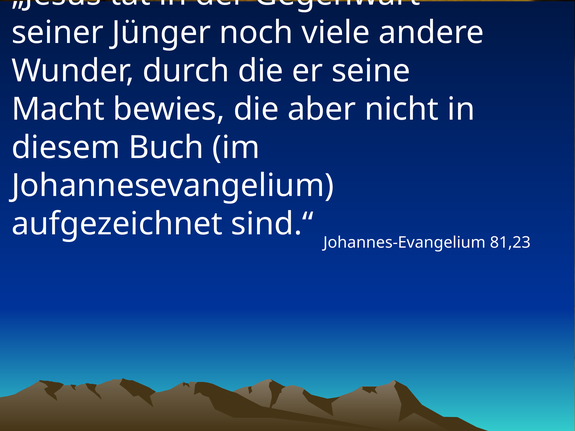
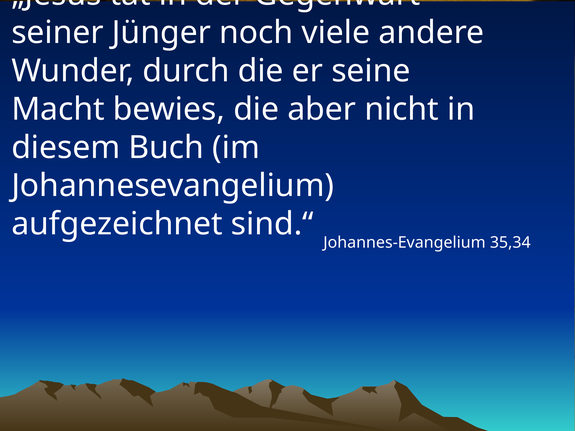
81,23: 81,23 -> 35,34 (510, 243)
